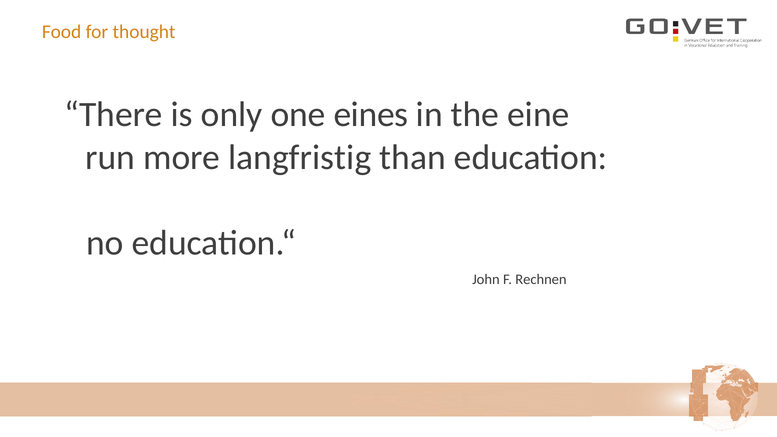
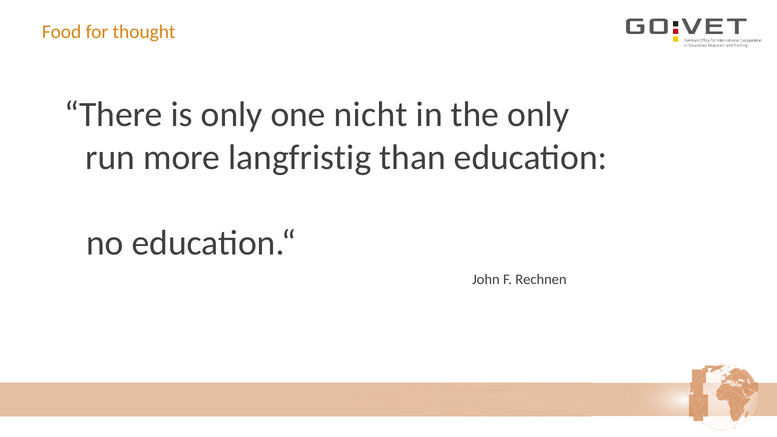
eines: eines -> nicht (371, 115)
the eine: eine -> only (538, 115)
